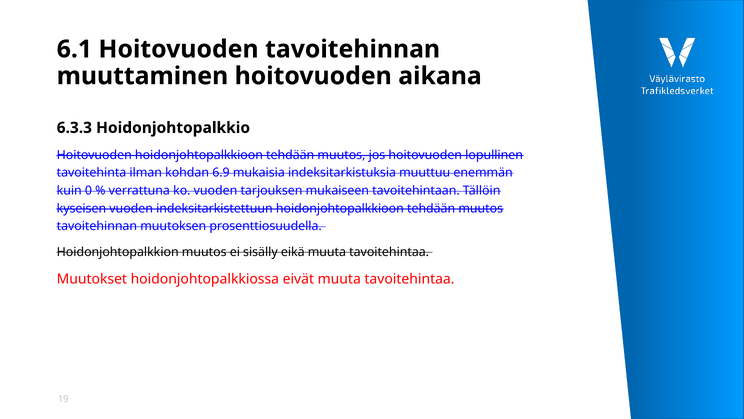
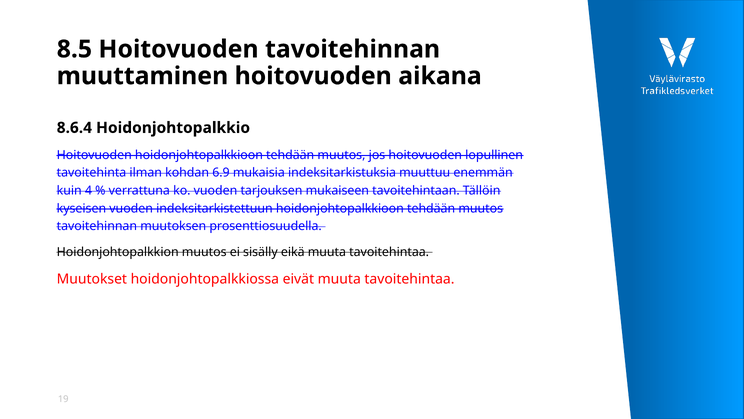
6.1: 6.1 -> 8.5 (74, 49)
6.3.3: 6.3.3 -> 8.6.4 (74, 128)
0: 0 -> 4 (89, 190)
